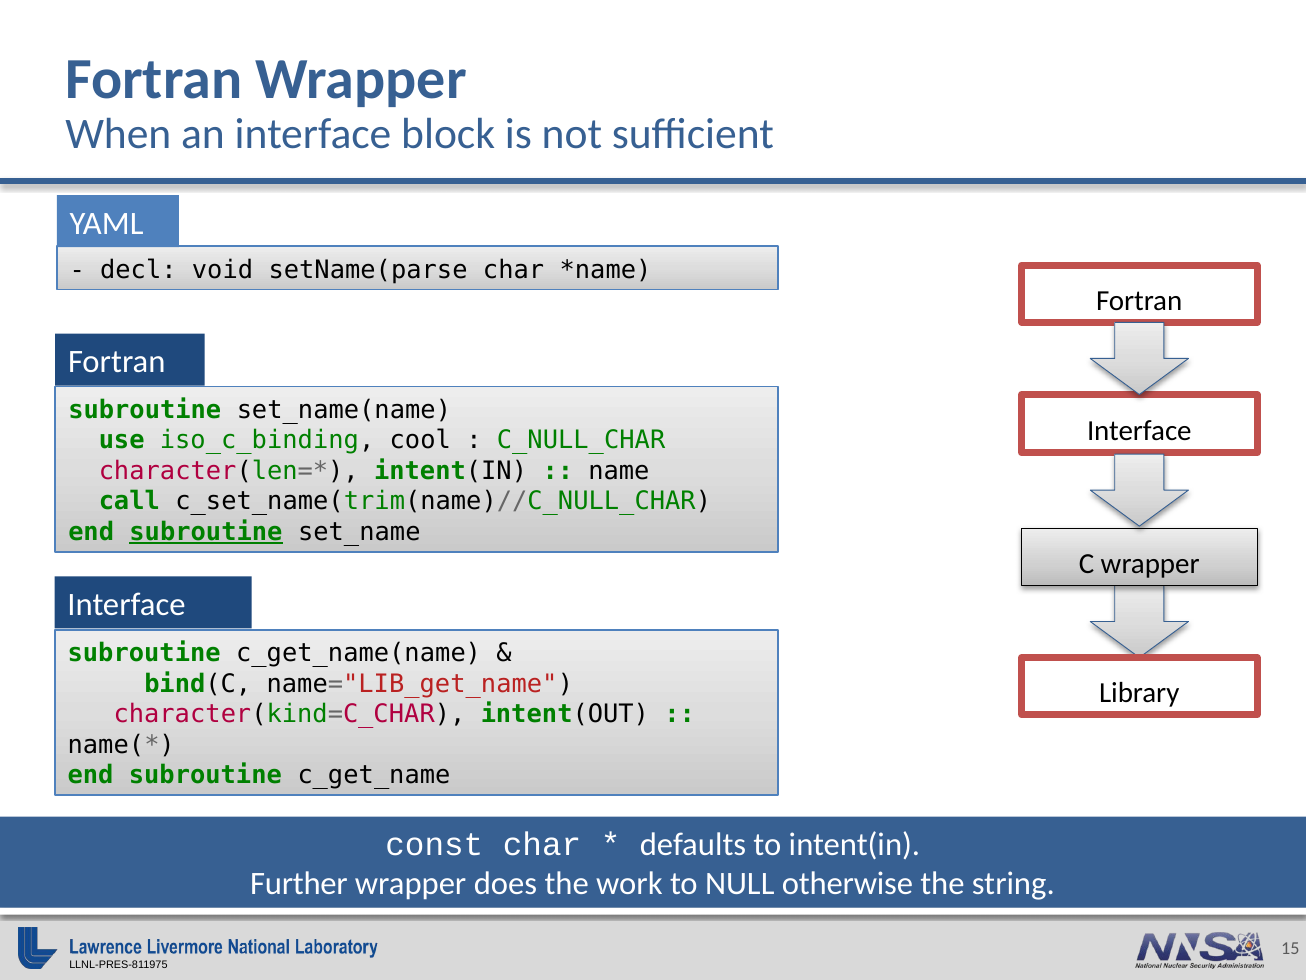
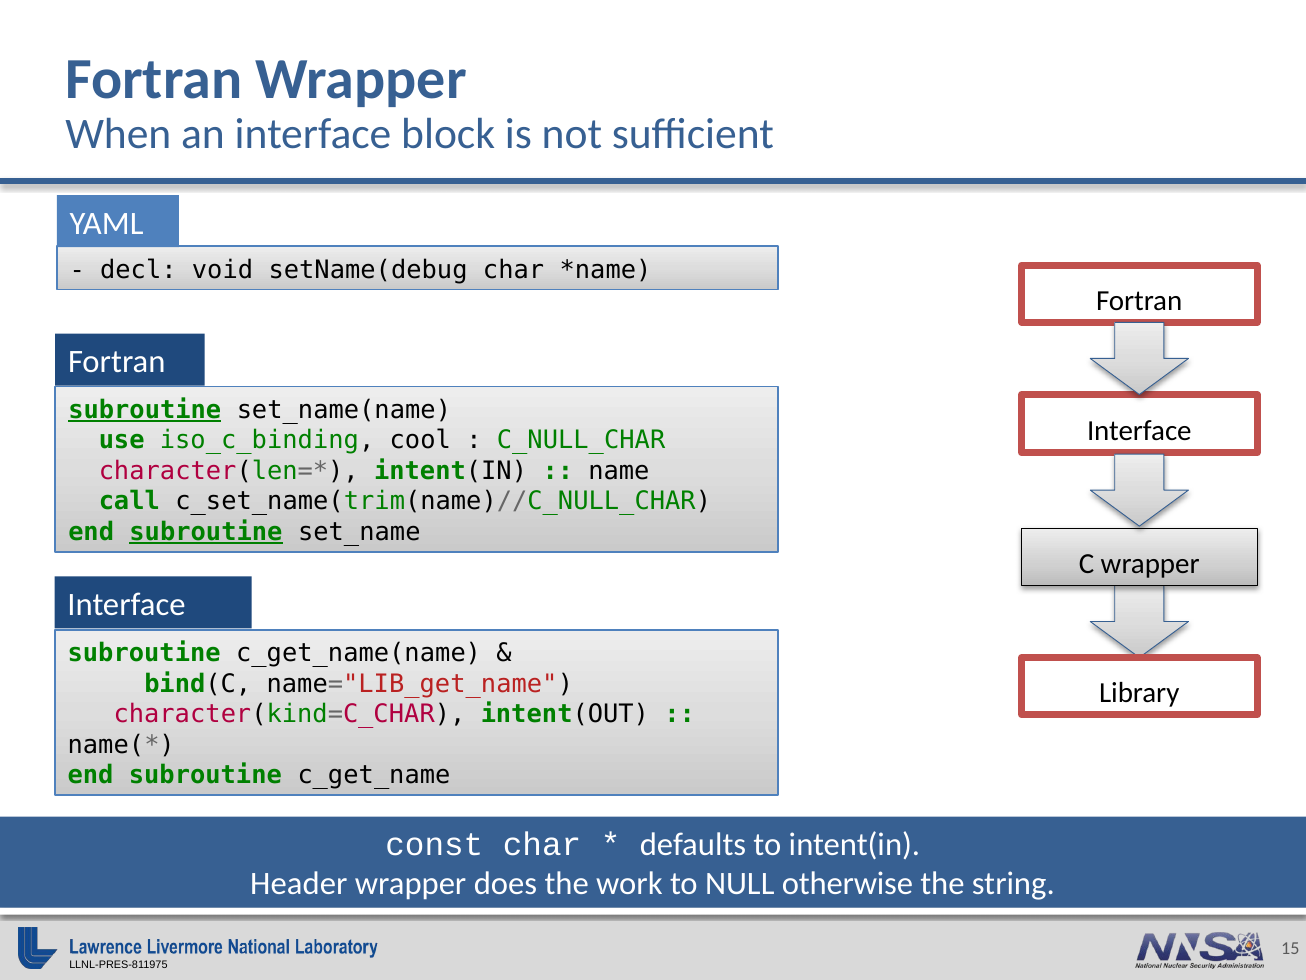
setName(parse: setName(parse -> setName(debug (368, 270)
subroutine underline: none -> present (145, 410)
Further: Further -> Header (299, 884)
